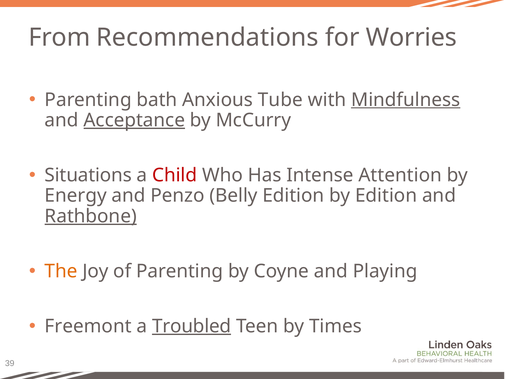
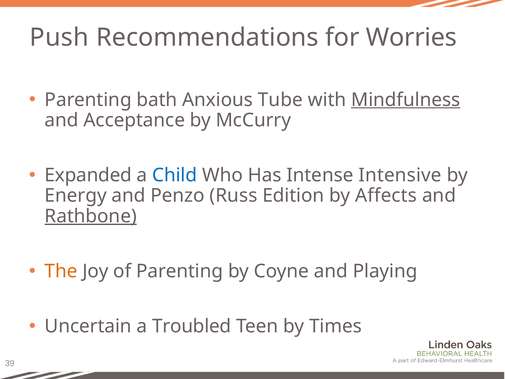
From: From -> Push (59, 38)
Acceptance underline: present -> none (134, 120)
Situations: Situations -> Expanded (88, 175)
Child colour: red -> blue (175, 175)
Attention: Attention -> Intensive (400, 175)
Belly: Belly -> Russ (233, 196)
by Edition: Edition -> Affects (386, 196)
Freemont: Freemont -> Uncertain (88, 326)
Troubled underline: present -> none (192, 326)
